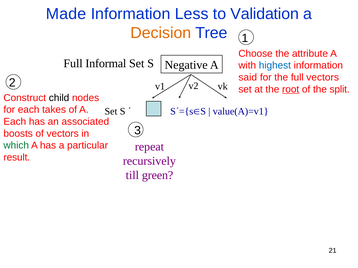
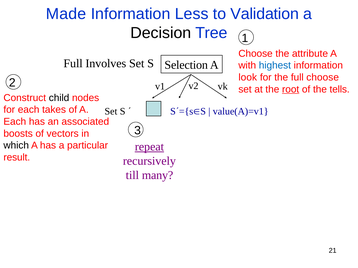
Decision colour: orange -> black (161, 33)
Informal: Informal -> Involves (106, 63)
Negative: Negative -> Selection (186, 65)
said: said -> look (248, 77)
full vectors: vectors -> choose (323, 77)
split: split -> tells (340, 89)
which colour: green -> black (16, 146)
repeat underline: none -> present (149, 147)
green: green -> many (158, 176)
